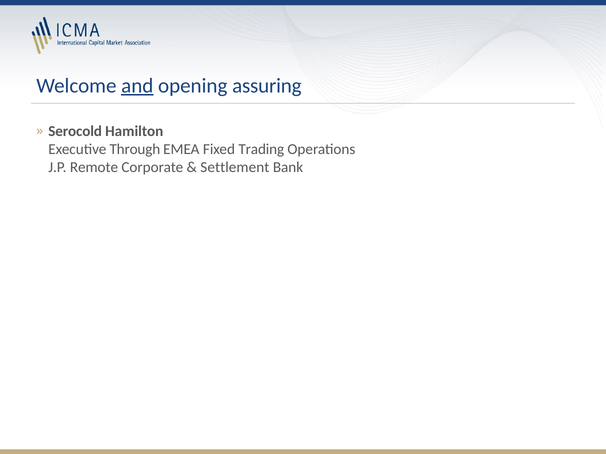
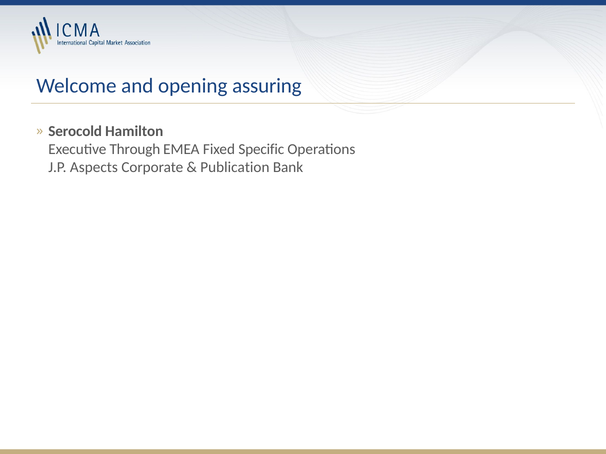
and underline: present -> none (137, 86)
Trading: Trading -> Specific (261, 150)
Remote: Remote -> Aspects (94, 168)
Settlement: Settlement -> Publication (235, 168)
